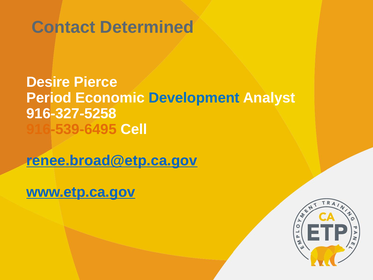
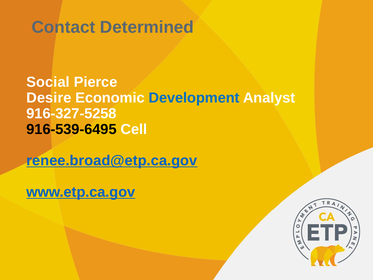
Desire: Desire -> Social (48, 82)
Period: Period -> Desire (49, 98)
916-539-6495 colour: orange -> black (71, 129)
